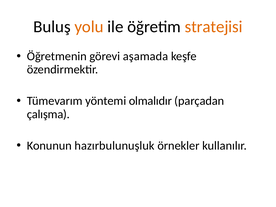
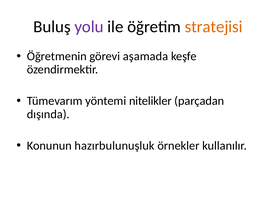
yolu colour: orange -> purple (89, 27)
olmalıdır: olmalıdır -> nitelikler (150, 101)
çalışma: çalışma -> dışında (48, 114)
